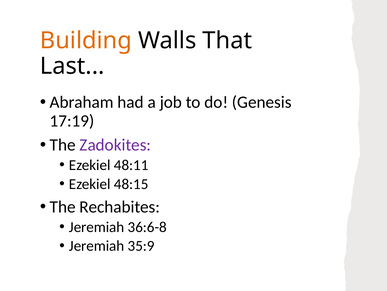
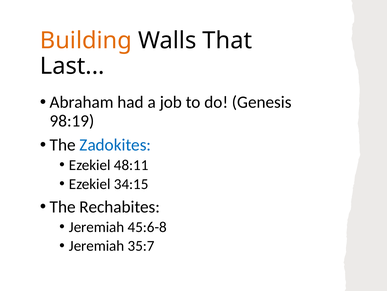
17:19: 17:19 -> 98:19 (72, 121)
Zadokites colour: purple -> blue (115, 145)
48:15: 48:15 -> 34:15 (131, 184)
36:6-8: 36:6-8 -> 45:6-8 (147, 226)
35:9: 35:9 -> 35:7 (141, 245)
